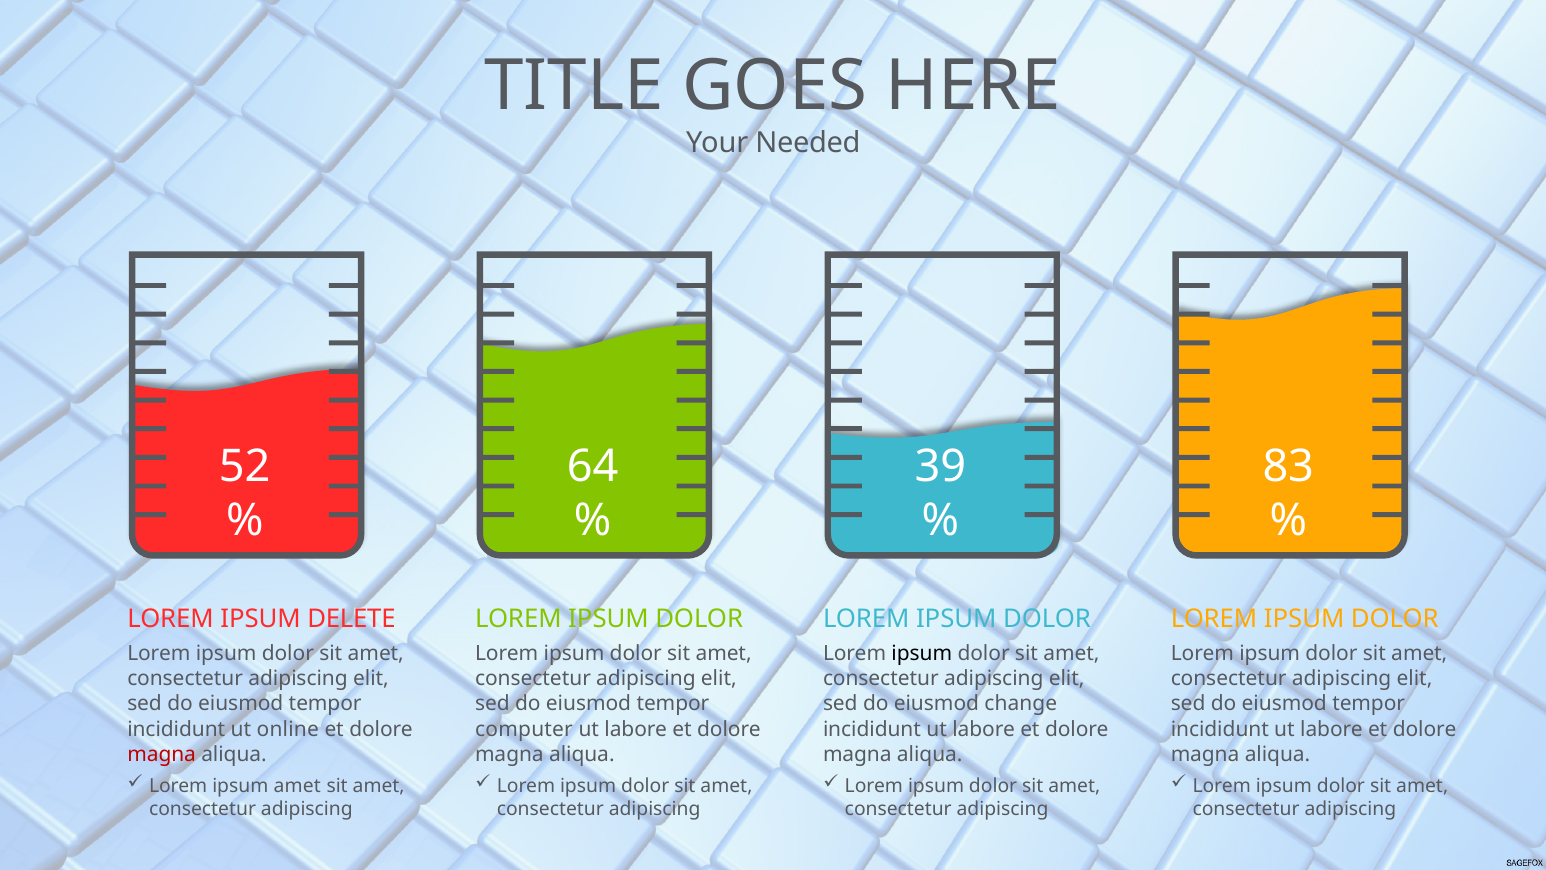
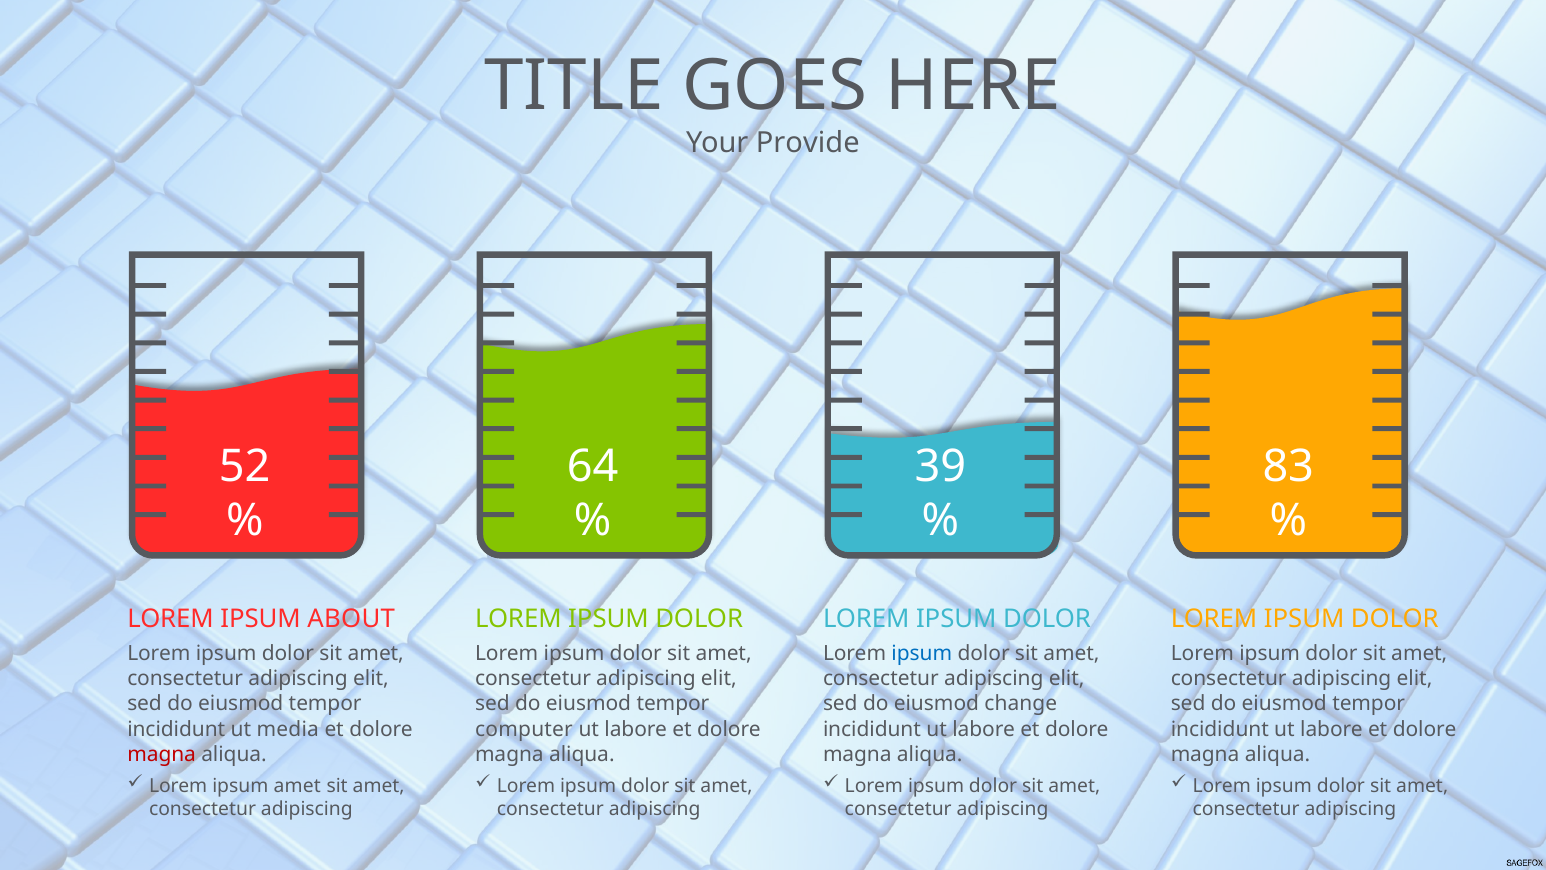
Needed: Needed -> Provide (808, 143)
DELETE: DELETE -> ABOUT (351, 619)
ipsum colour: black -> blue (922, 653)
online: online -> media (288, 729)
